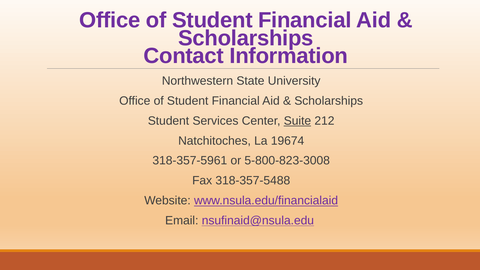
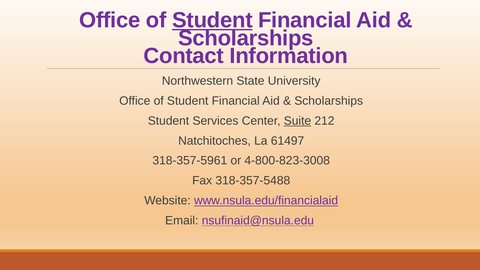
Student underline: none -> present (212, 20)
19674: 19674 -> 61497 (288, 141)
5-800-823-3008: 5-800-823-3008 -> 4-800-823-3008 (287, 161)
